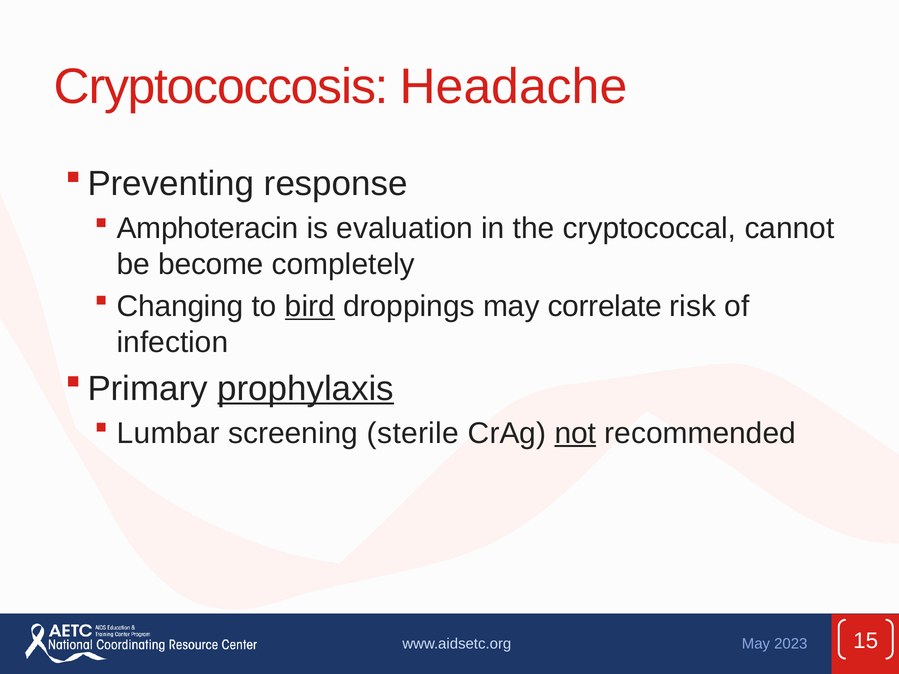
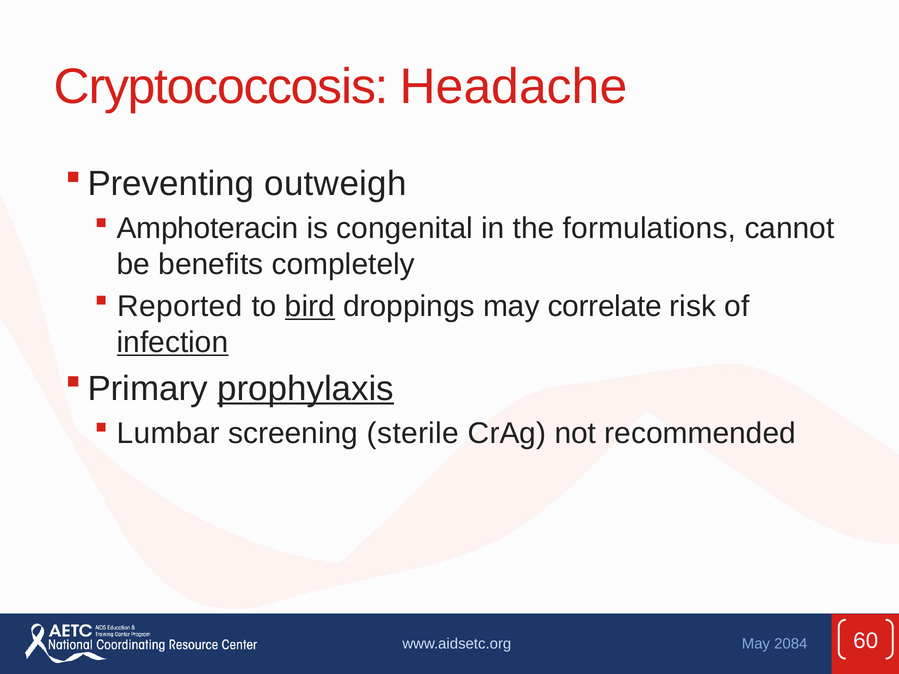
response: response -> outweigh (336, 184)
evaluation: evaluation -> congenital (405, 229)
cryptococcal: cryptococcal -> formulations (649, 229)
become: become -> benefits (211, 265)
Changing: Changing -> Reported (180, 306)
infection underline: none -> present (173, 342)
not underline: present -> none (575, 433)
2023: 2023 -> 2084 (791, 644)
15: 15 -> 60 (866, 641)
